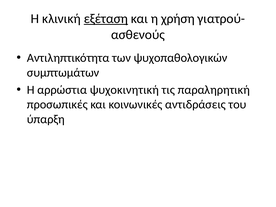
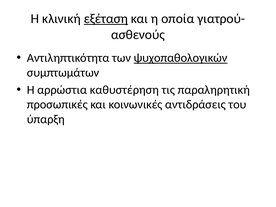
χρήση: χρήση -> οποία (178, 19)
ψυχοπαθολογικών underline: none -> present (181, 58)
ψυχοκινητική: ψυχοκινητική -> καθυστέρηση (124, 90)
